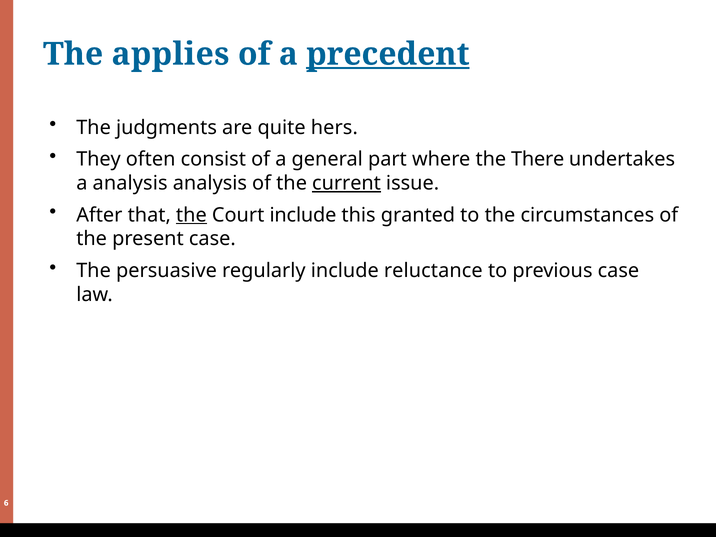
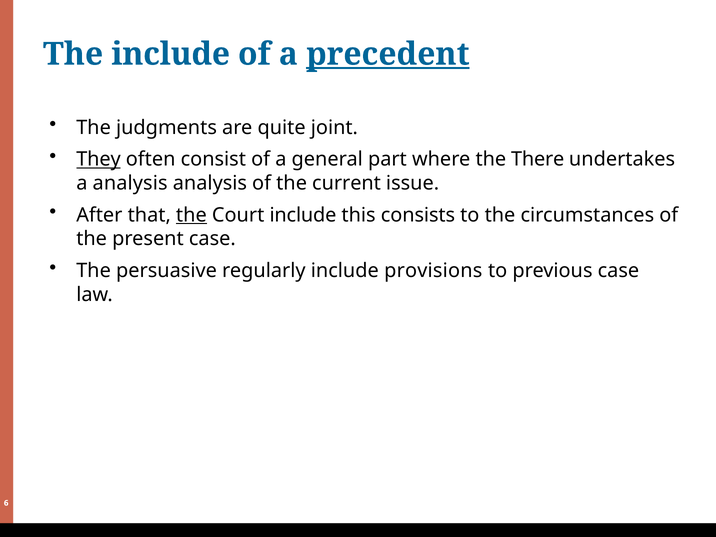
The applies: applies -> include (171, 54)
hers: hers -> joint (334, 128)
They underline: none -> present (98, 159)
current underline: present -> none (347, 183)
granted: granted -> consists (418, 215)
reluctance: reluctance -> provisions (433, 271)
